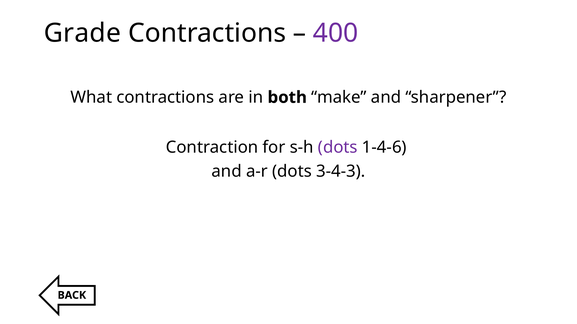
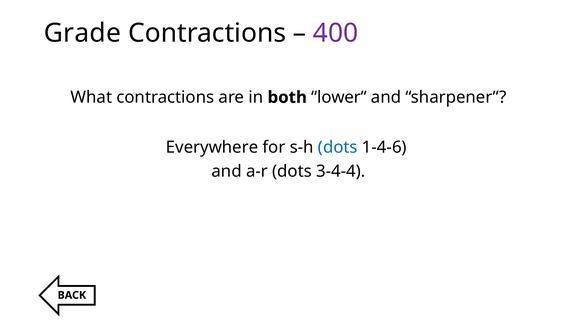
make: make -> lower (339, 98)
Contraction: Contraction -> Everywhere (212, 147)
dots colour: purple -> blue (338, 147)
3-4-3: 3-4-3 -> 3-4-4 (341, 172)
